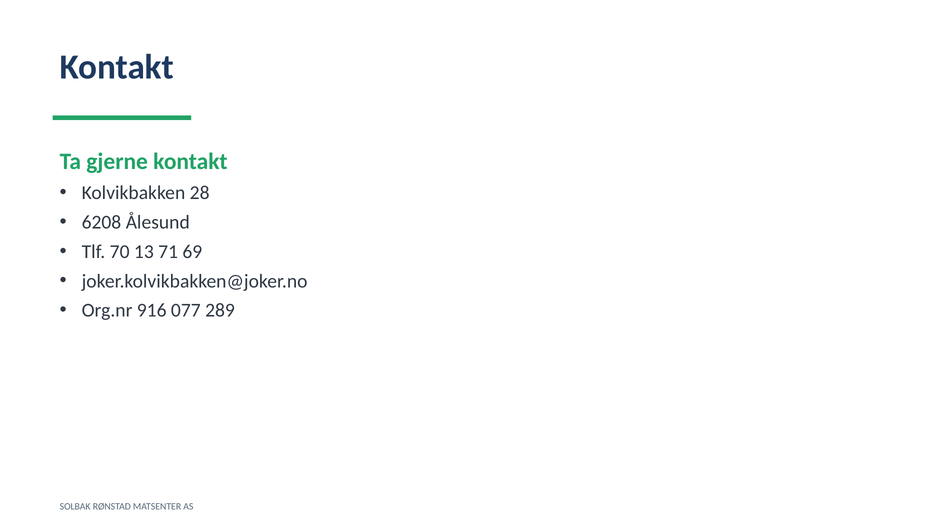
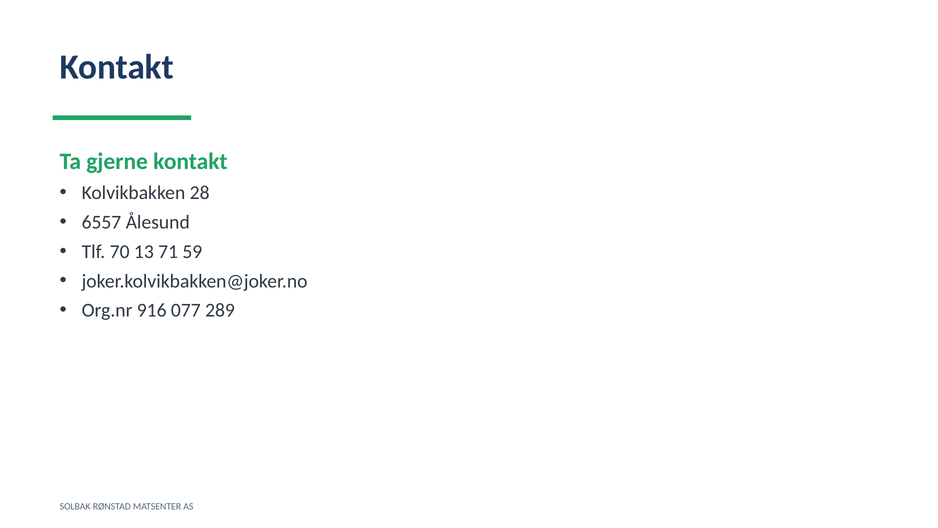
6208: 6208 -> 6557 (101, 222)
69: 69 -> 59 (192, 252)
